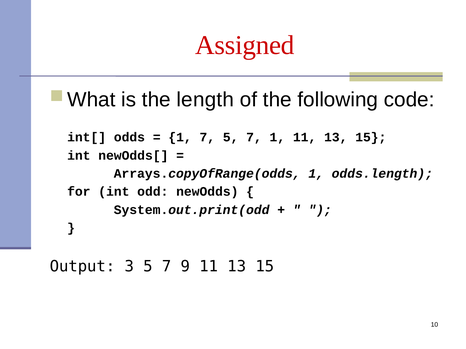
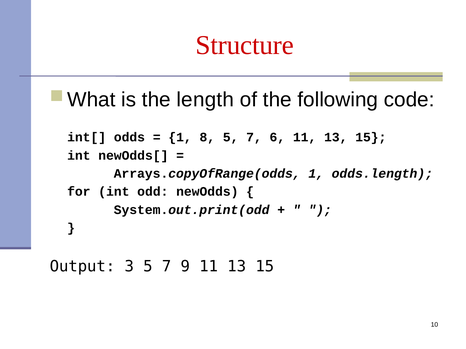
Assigned: Assigned -> Structure (245, 45)
1 7: 7 -> 8 (207, 138)
7 1: 1 -> 6 (277, 138)
